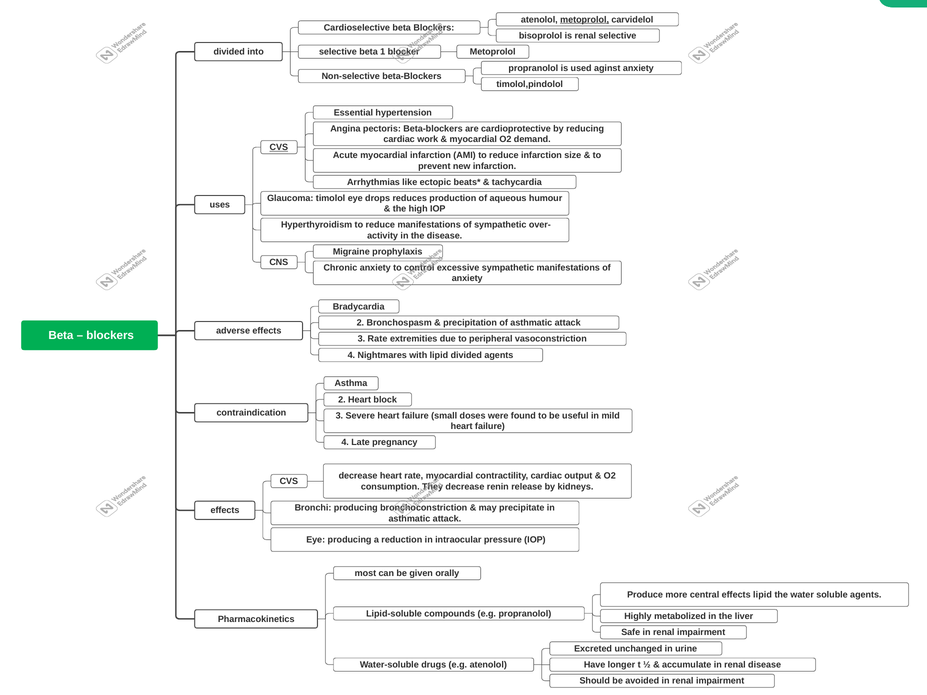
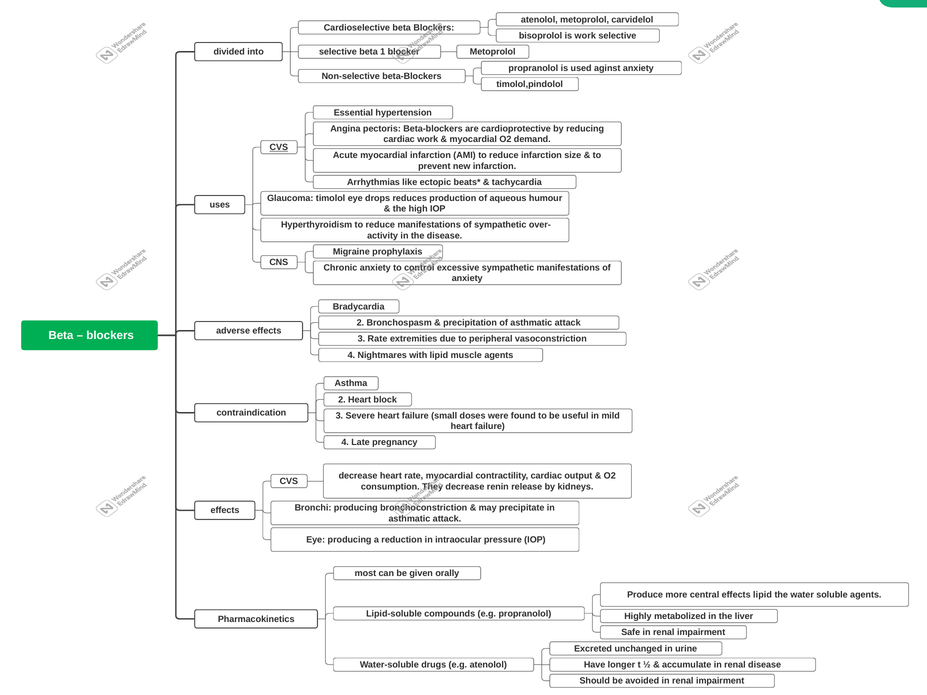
metoprolol underline: present -> none (585, 20)
is renal: renal -> work (585, 36)
lipid divided: divided -> muscle (466, 355)
